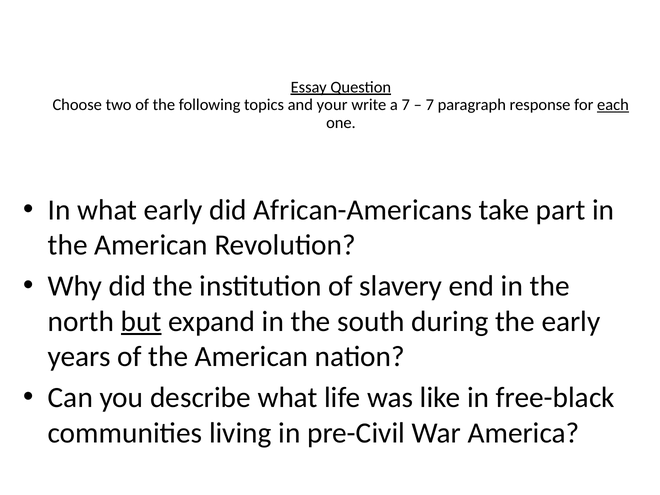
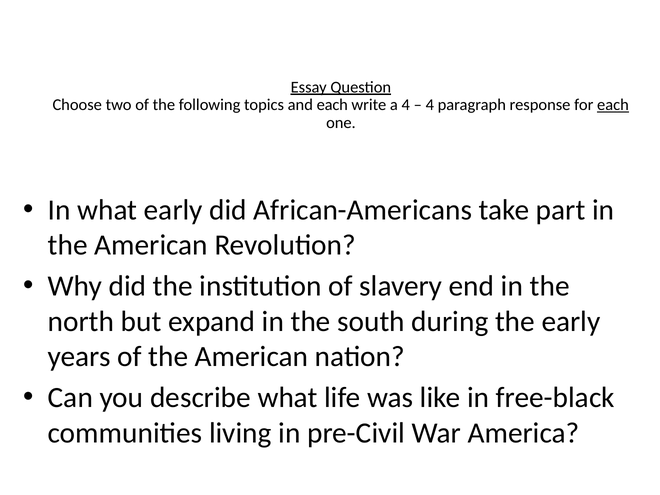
and your: your -> each (332, 105)
a 7: 7 -> 4 (406, 105)
7: 7 -> 4 (430, 105)
but underline: present -> none (141, 321)
